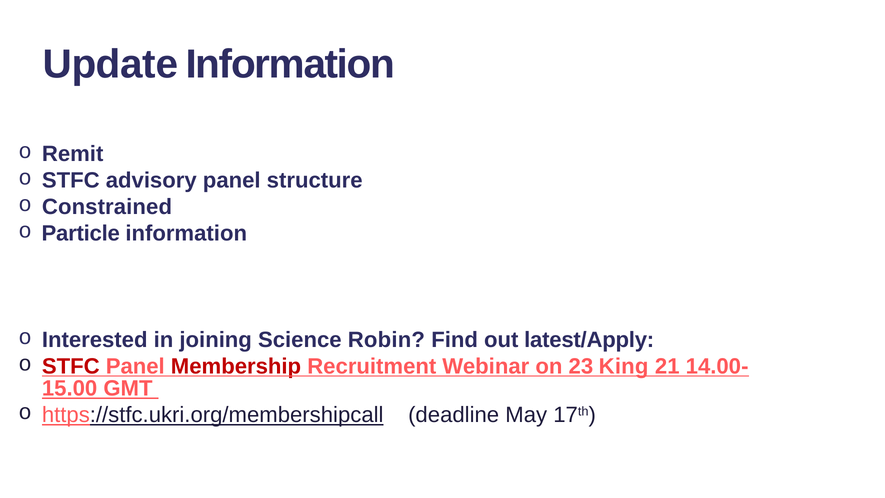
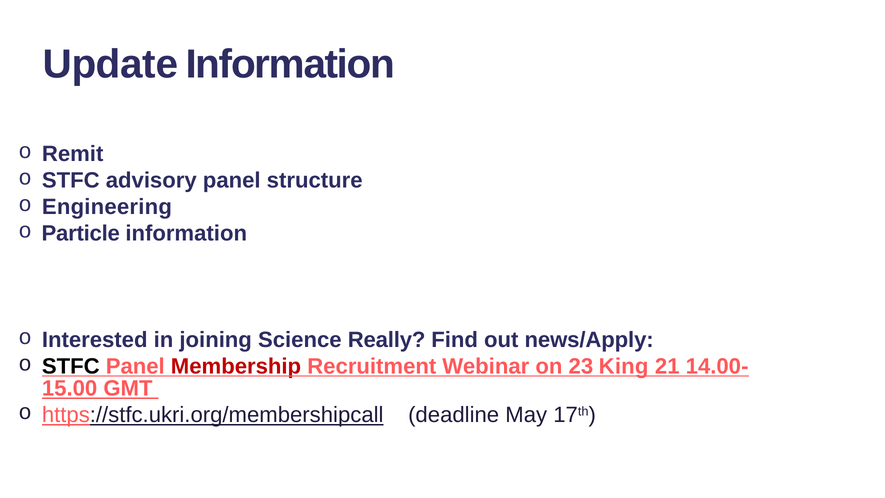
Constrained: Constrained -> Engineering (107, 207)
Robin: Robin -> Really (387, 340)
latest/Apply: latest/Apply -> news/Apply (589, 340)
STFC colour: red -> black (71, 366)
